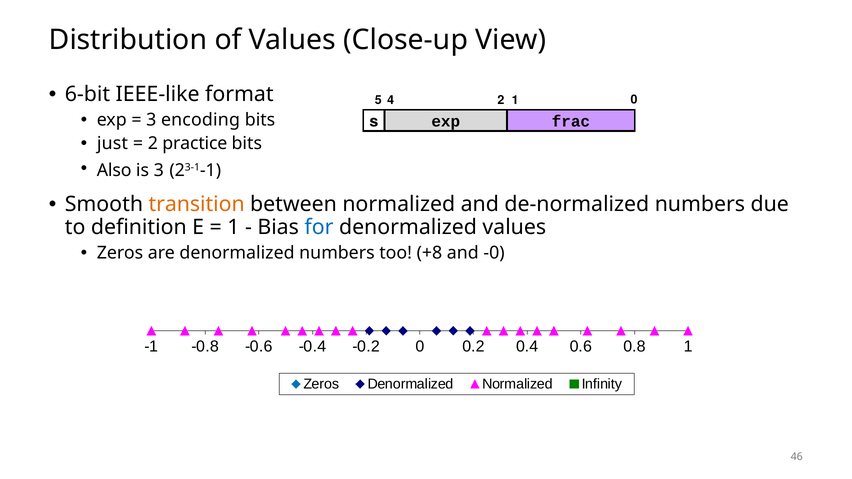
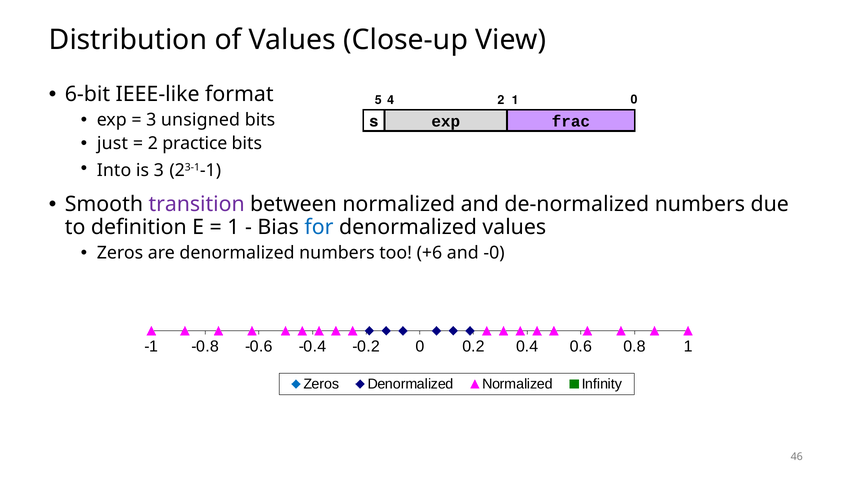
encoding: encoding -> unsigned (200, 120)
Also: Also -> Into (114, 170)
transition colour: orange -> purple (197, 204)
+8: +8 -> +6 (429, 253)
